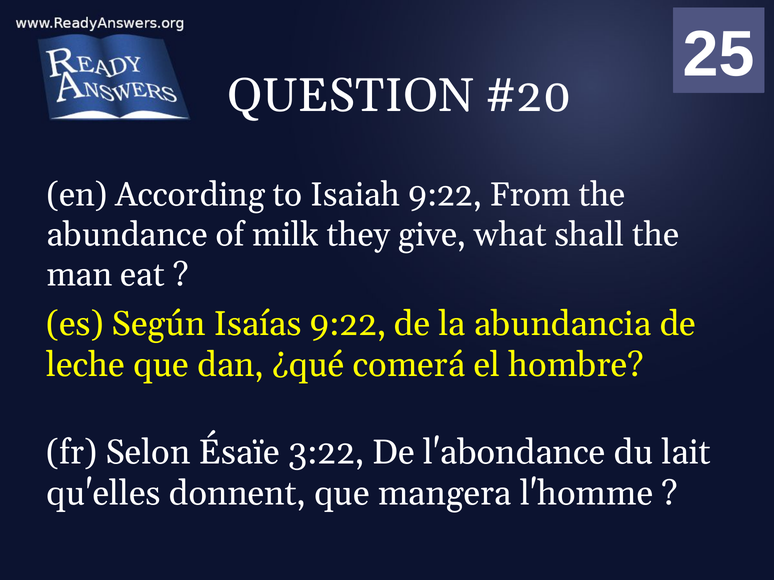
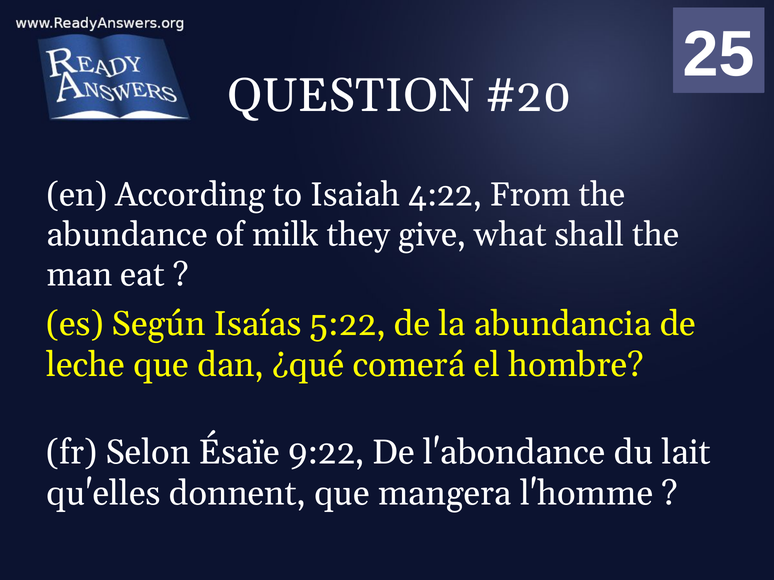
Isaiah 9:22: 9:22 -> 4:22 (445, 195)
Isaías 9:22: 9:22 -> 5:22 (348, 324)
3:22: 3:22 -> 9:22 (326, 453)
